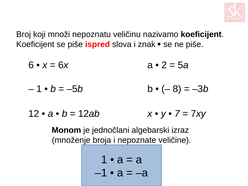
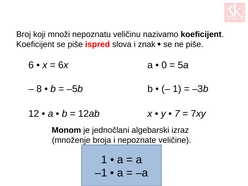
2: 2 -> 0 (164, 65)
1: 1 -> 8 (39, 89)
8: 8 -> 1 (177, 89)
